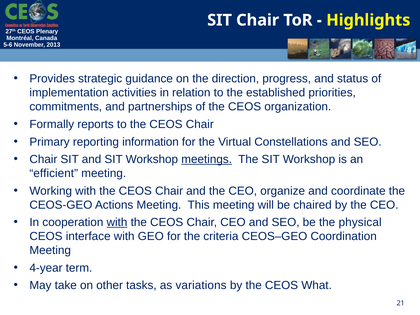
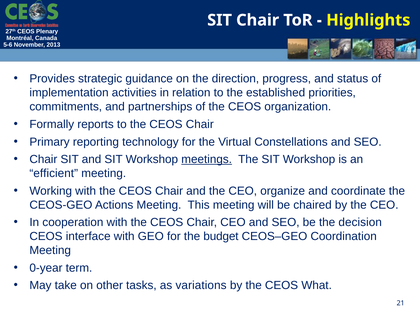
information: information -> technology (150, 142)
with underline: present -> none (117, 222)
physical: physical -> decision (360, 222)
criteria: criteria -> budget (221, 236)
4-year: 4-year -> 0-year (46, 268)
